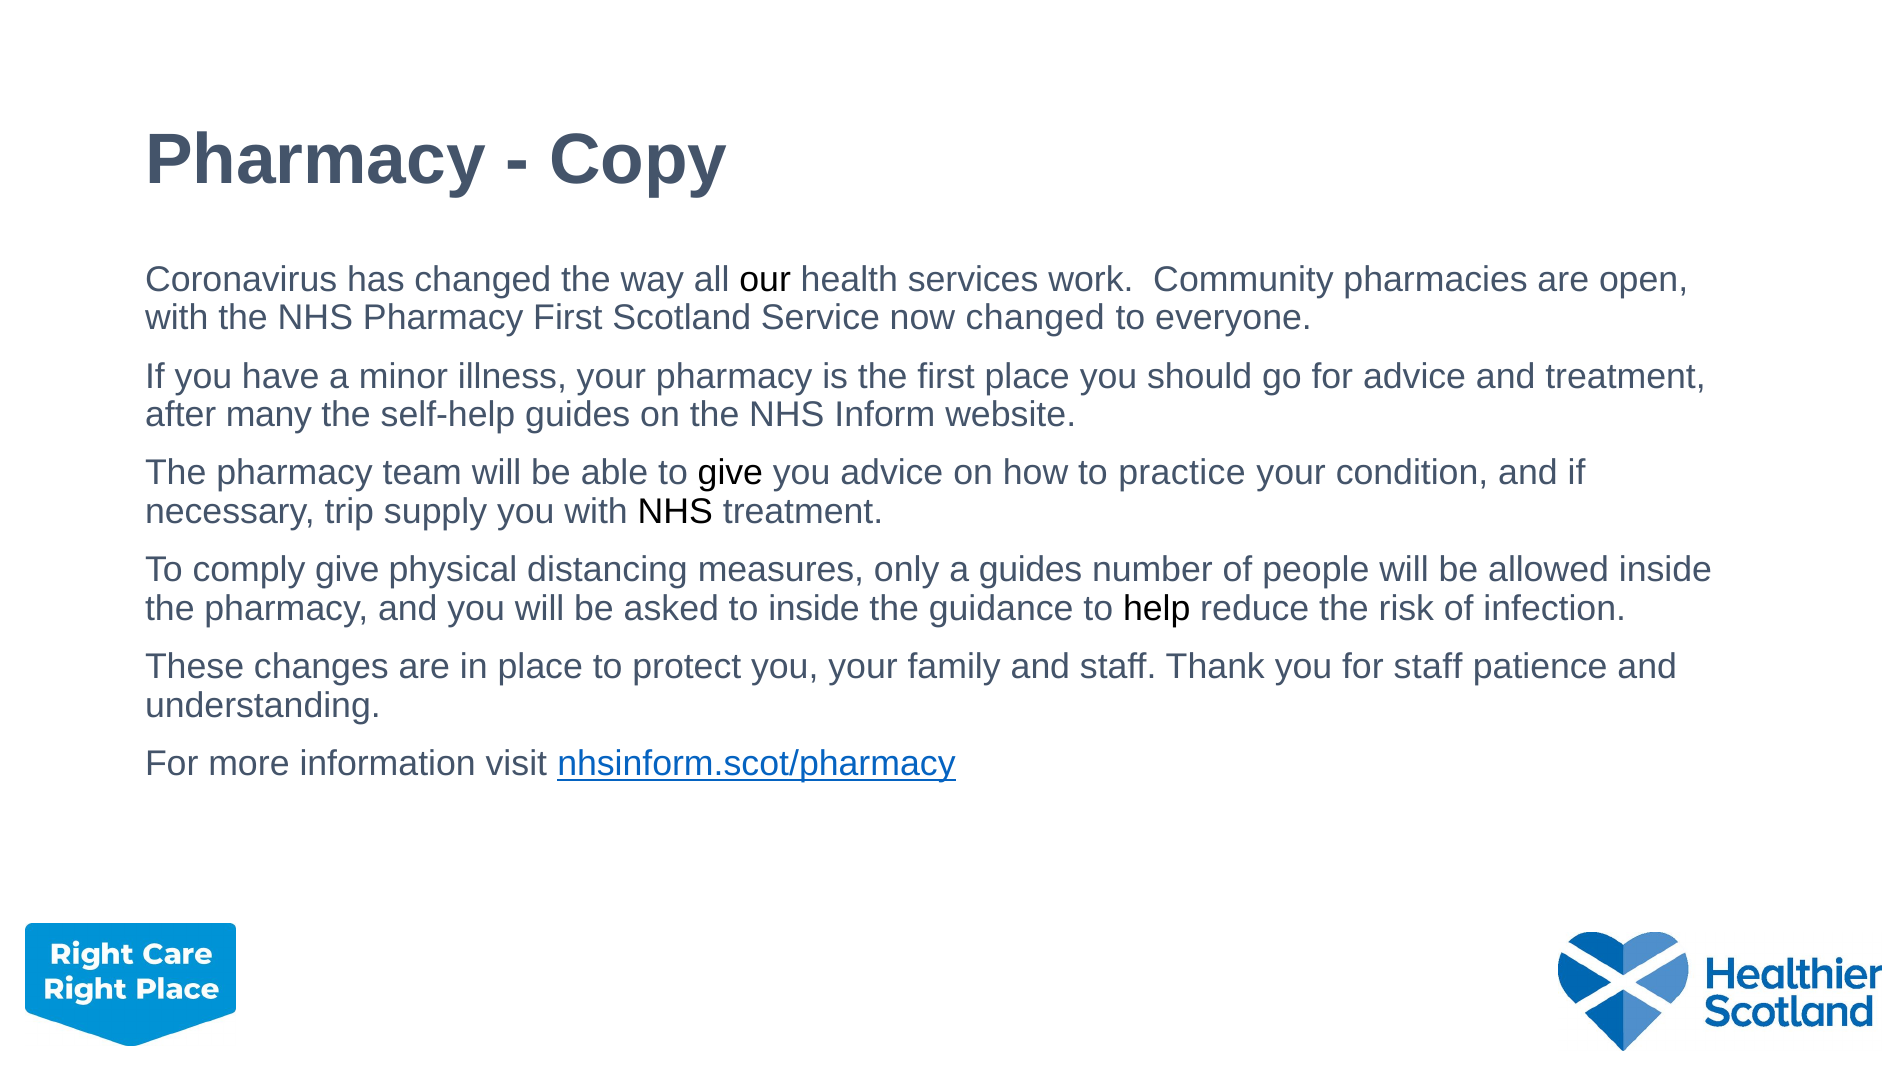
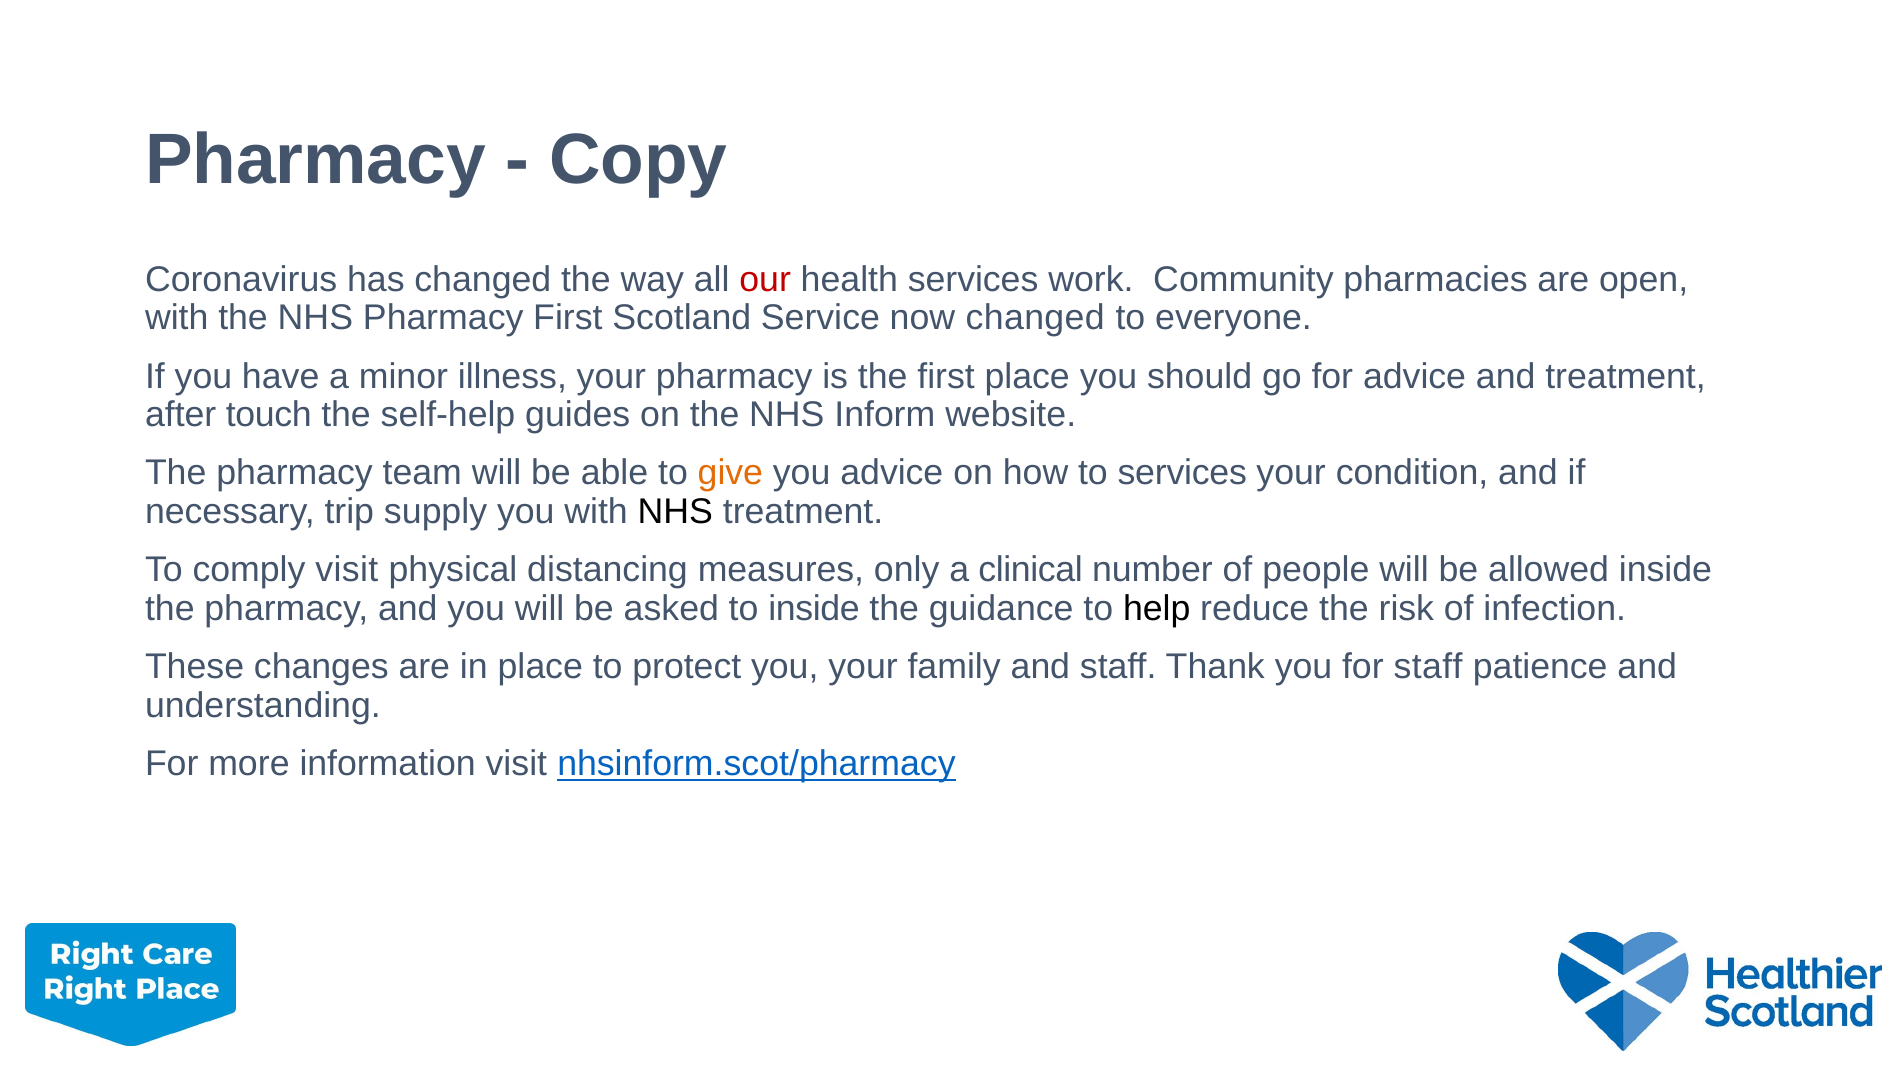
our colour: black -> red (765, 279)
many: many -> touch (269, 415)
give colour: black -> orange (730, 473)
to practice: practice -> services (1182, 473)
comply give: give -> visit (347, 570)
a guides: guides -> clinical (1031, 570)
